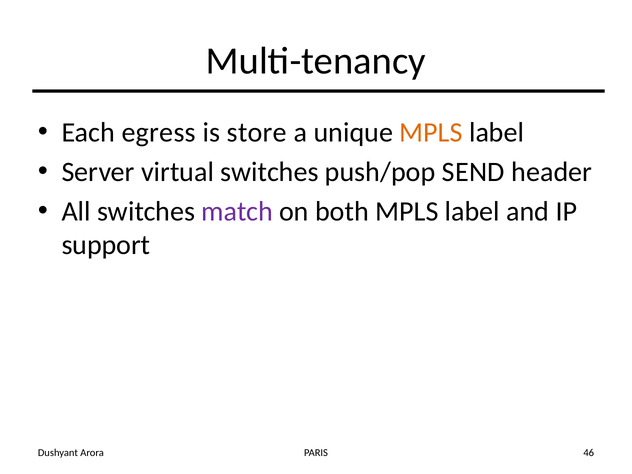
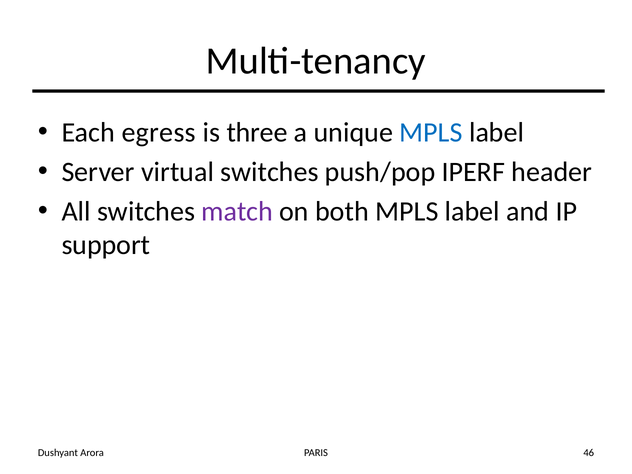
store: store -> three (257, 133)
MPLS colour: orange -> blue (431, 133)
SEND: SEND -> IPERF (473, 172)
